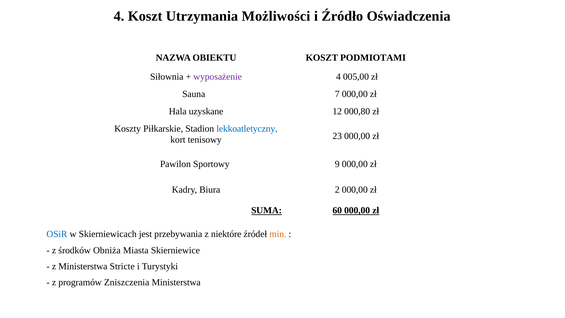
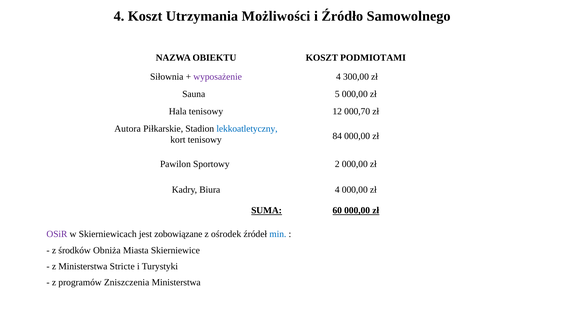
Oświadczenia: Oświadczenia -> Samowolnego (409, 16)
005,00: 005,00 -> 300,00 (356, 77)
7: 7 -> 5 (337, 94)
Hala uzyskane: uzyskane -> tenisowy (206, 111)
000,80: 000,80 -> 000,70 (357, 111)
Koszty: Koszty -> Autora (128, 128)
23: 23 -> 84 (337, 136)
9: 9 -> 2 (337, 164)
Biura 2: 2 -> 4 (337, 190)
OSiR colour: blue -> purple (57, 234)
przebywania: przebywania -> zobowiązane (178, 234)
niektóre: niektóre -> ośrodek (226, 234)
min colour: orange -> blue (278, 234)
